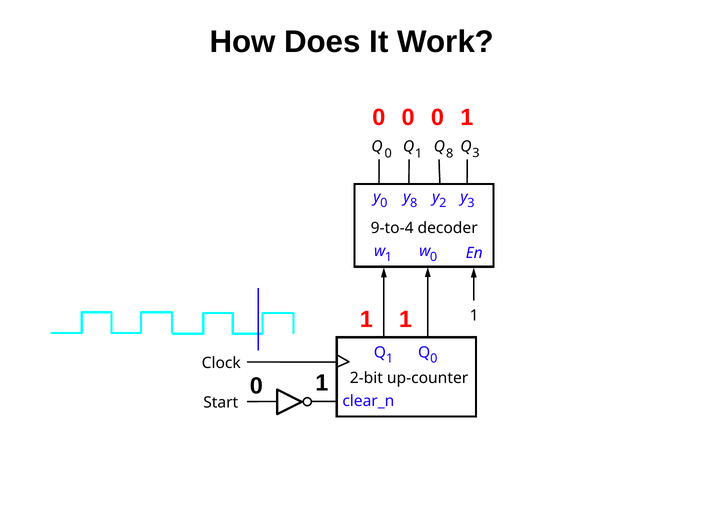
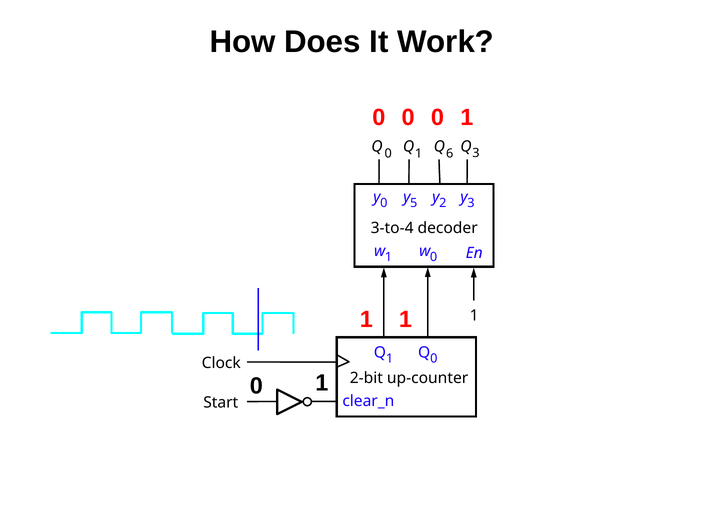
Q 8: 8 -> 6 (450, 153)
y 8: 8 -> 5 (414, 203)
9-to-4: 9-to-4 -> 3-to-4 (392, 228)
